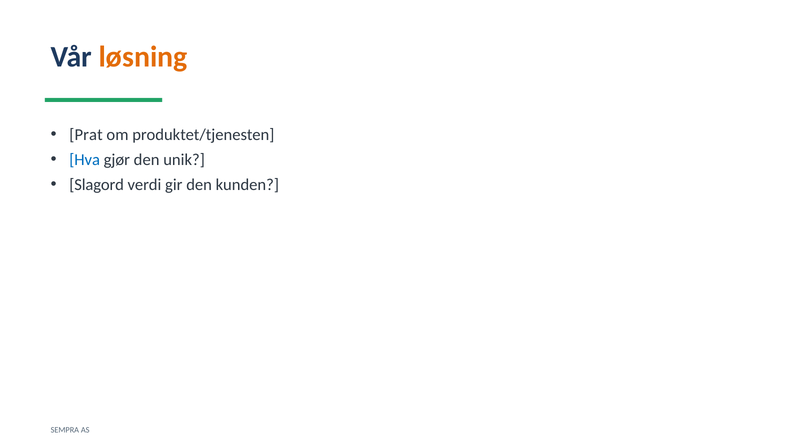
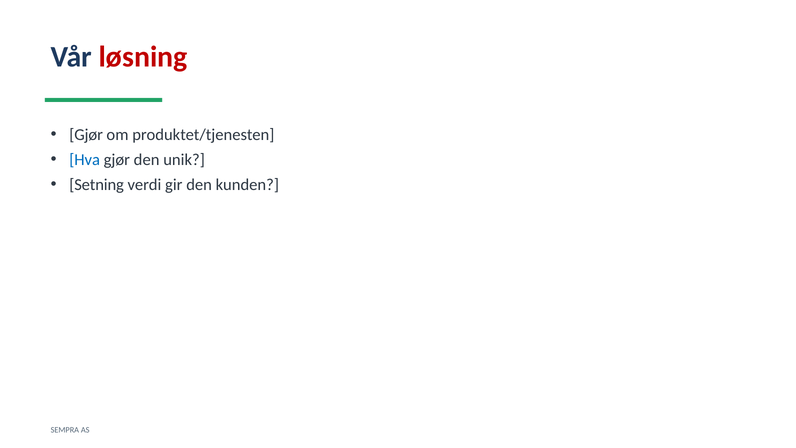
løsning colour: orange -> red (143, 57)
Prat: Prat -> Gjør (86, 135)
Slagord: Slagord -> Setning (97, 185)
